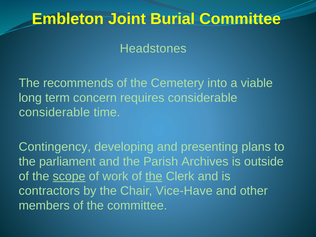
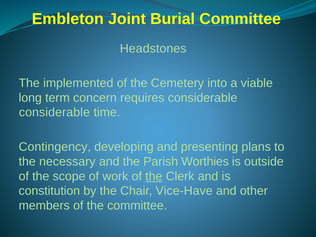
recommends: recommends -> implemented (78, 83)
parliament: parliament -> necessary (67, 162)
Archives: Archives -> Worthies (205, 162)
scope underline: present -> none (69, 176)
contractors: contractors -> constitution (49, 191)
